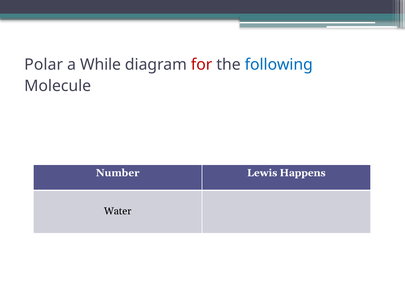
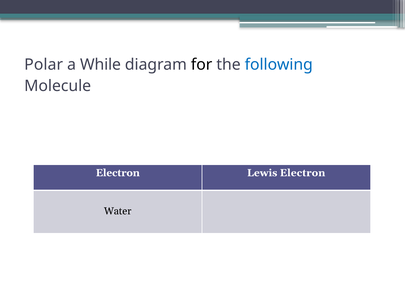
for colour: red -> black (202, 65)
Number: Number -> Electron (118, 173)
Lewis Happens: Happens -> Electron (303, 173)
